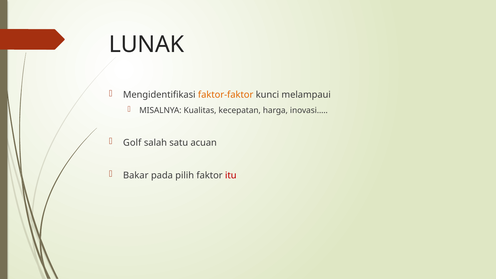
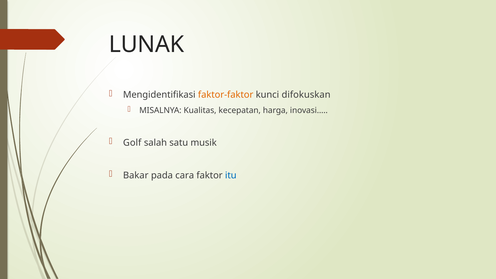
melampaui: melampaui -> difokuskan (306, 95)
acuan: acuan -> musik (204, 143)
pilih: pilih -> cara (185, 175)
itu colour: red -> blue (231, 175)
